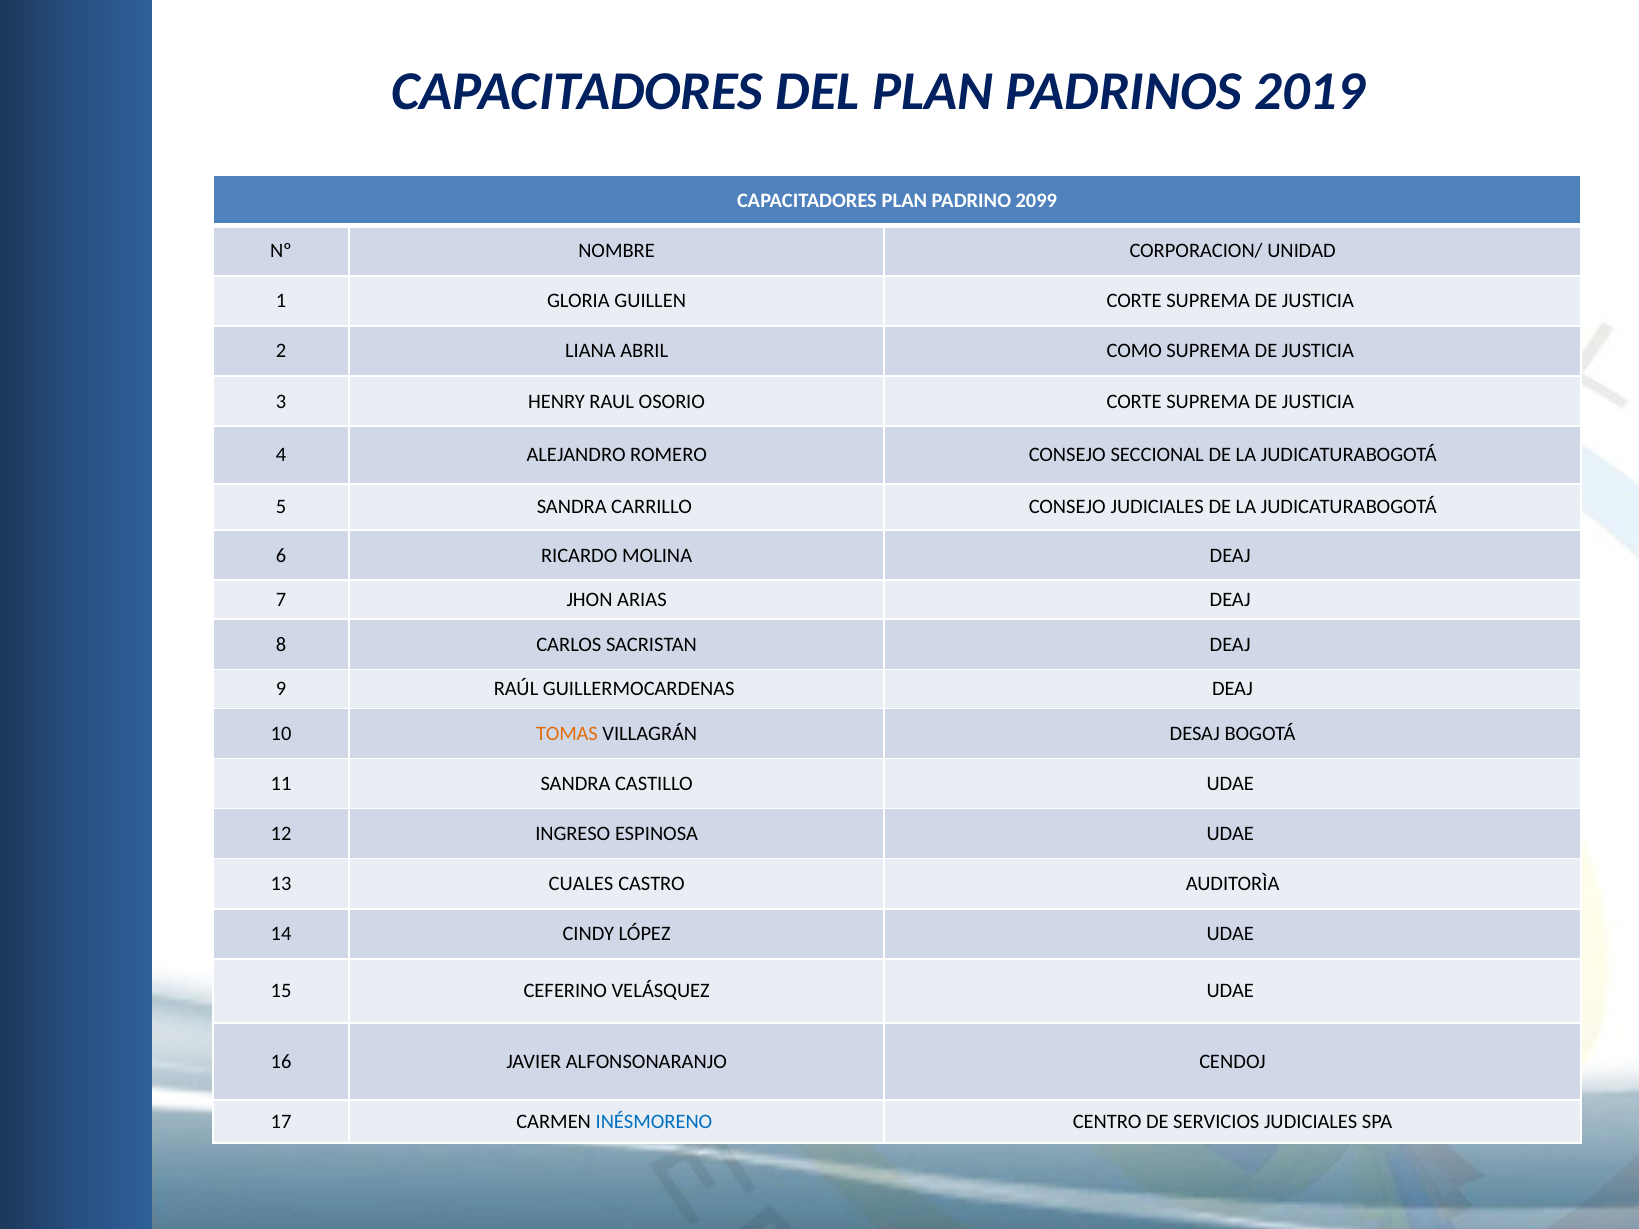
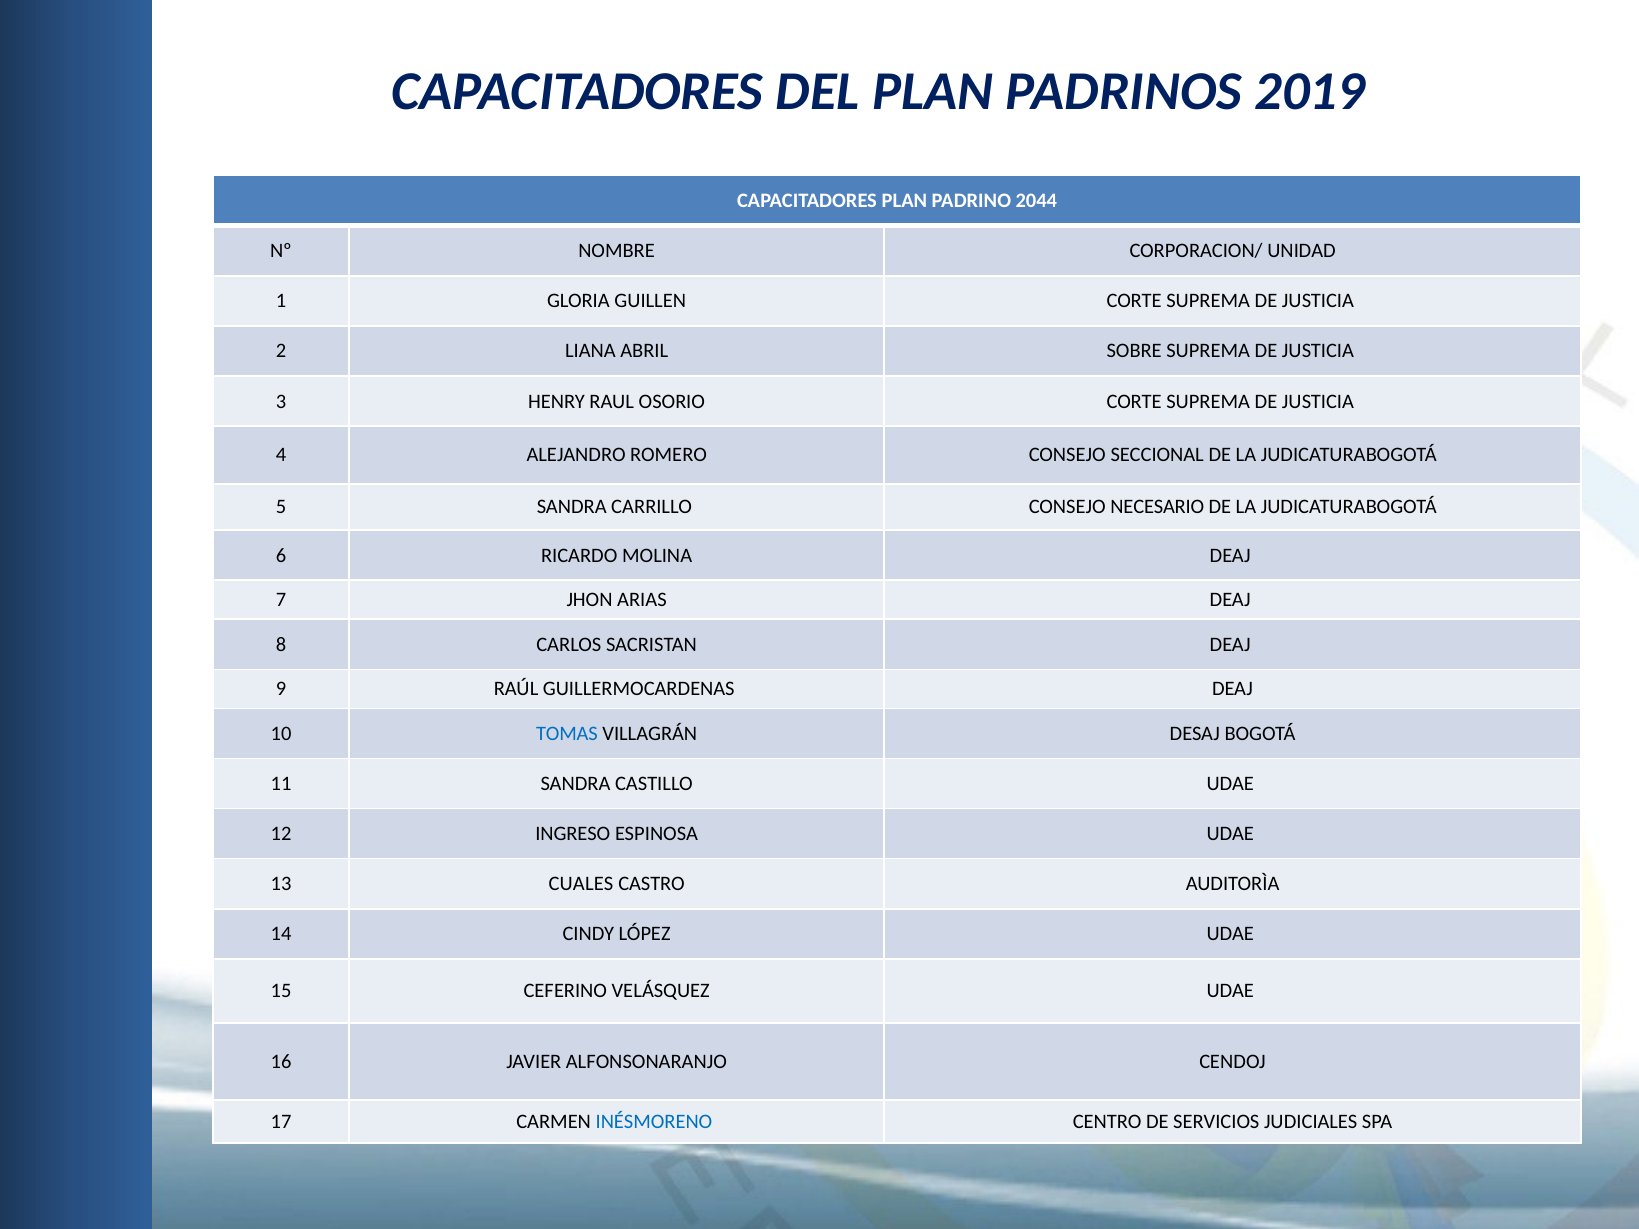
2099: 2099 -> 2044 (1036, 201)
COMO: COMO -> SOBRE (1134, 351)
CONSEJO JUDICIALES: JUDICIALES -> NECESARIO (1157, 507)
TOMAS colour: orange -> blue (567, 734)
